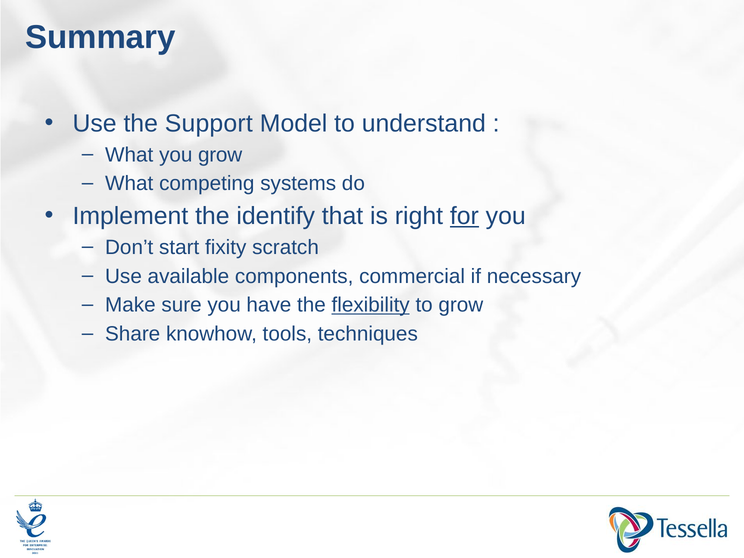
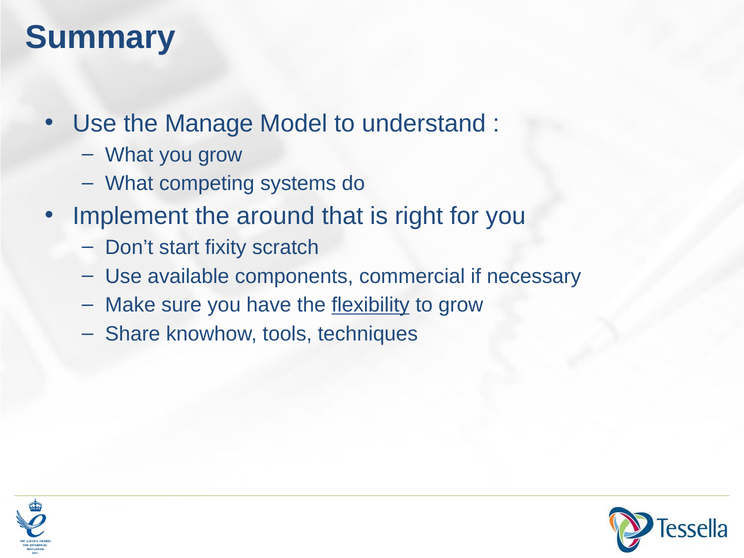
Support: Support -> Manage (209, 124)
identify: identify -> around (276, 216)
for underline: present -> none (464, 216)
